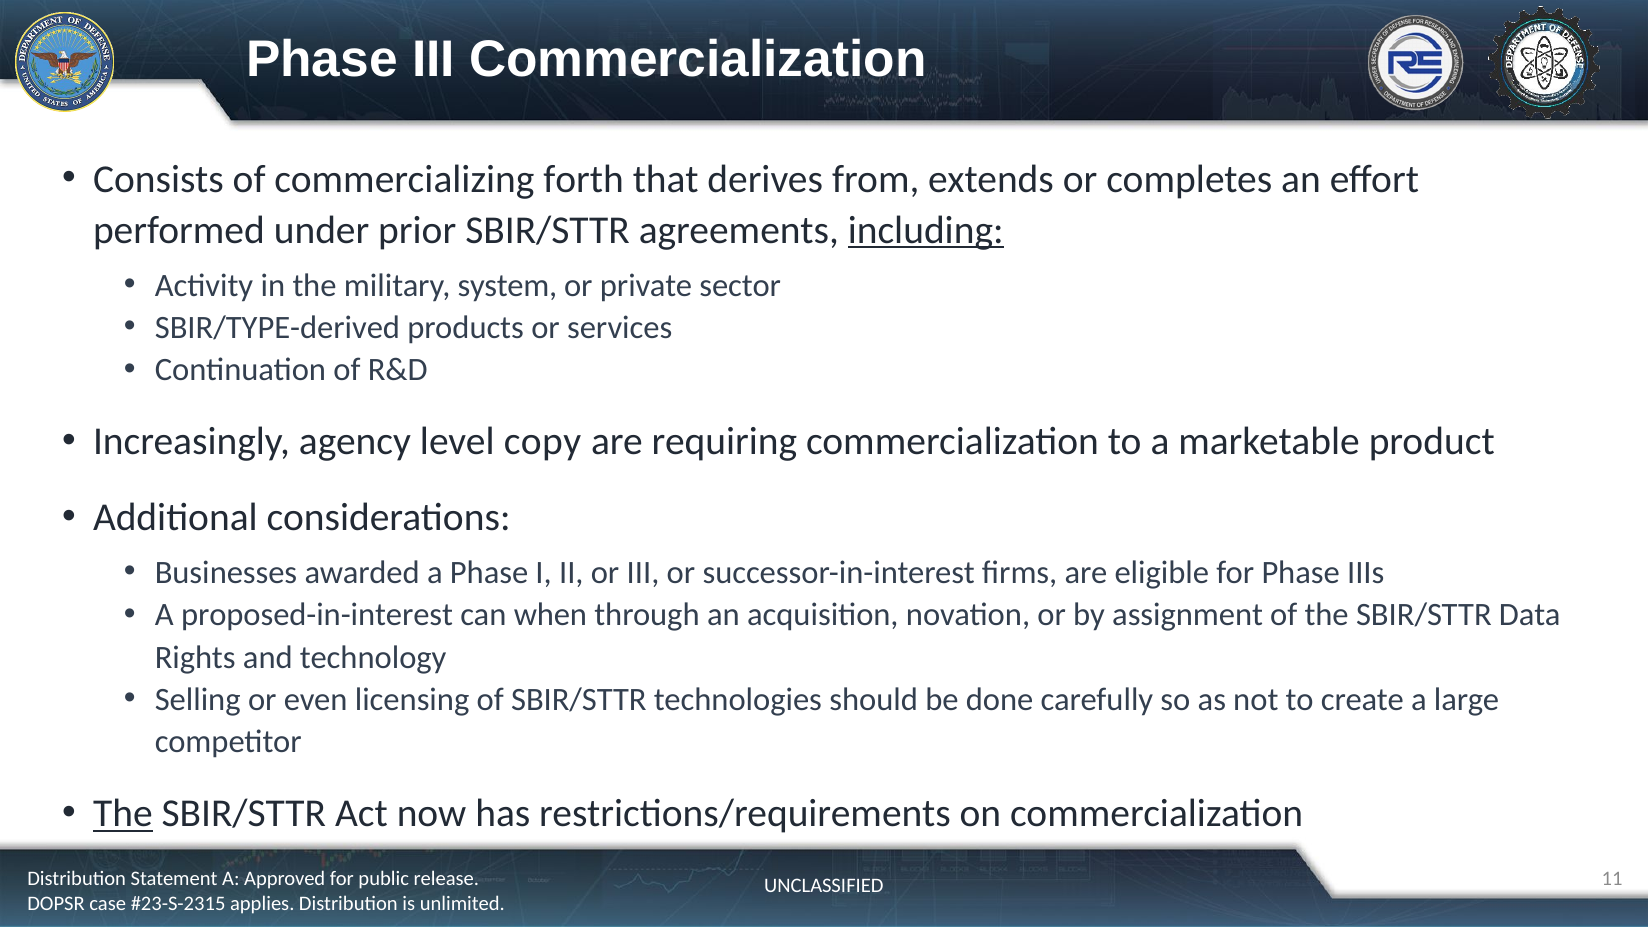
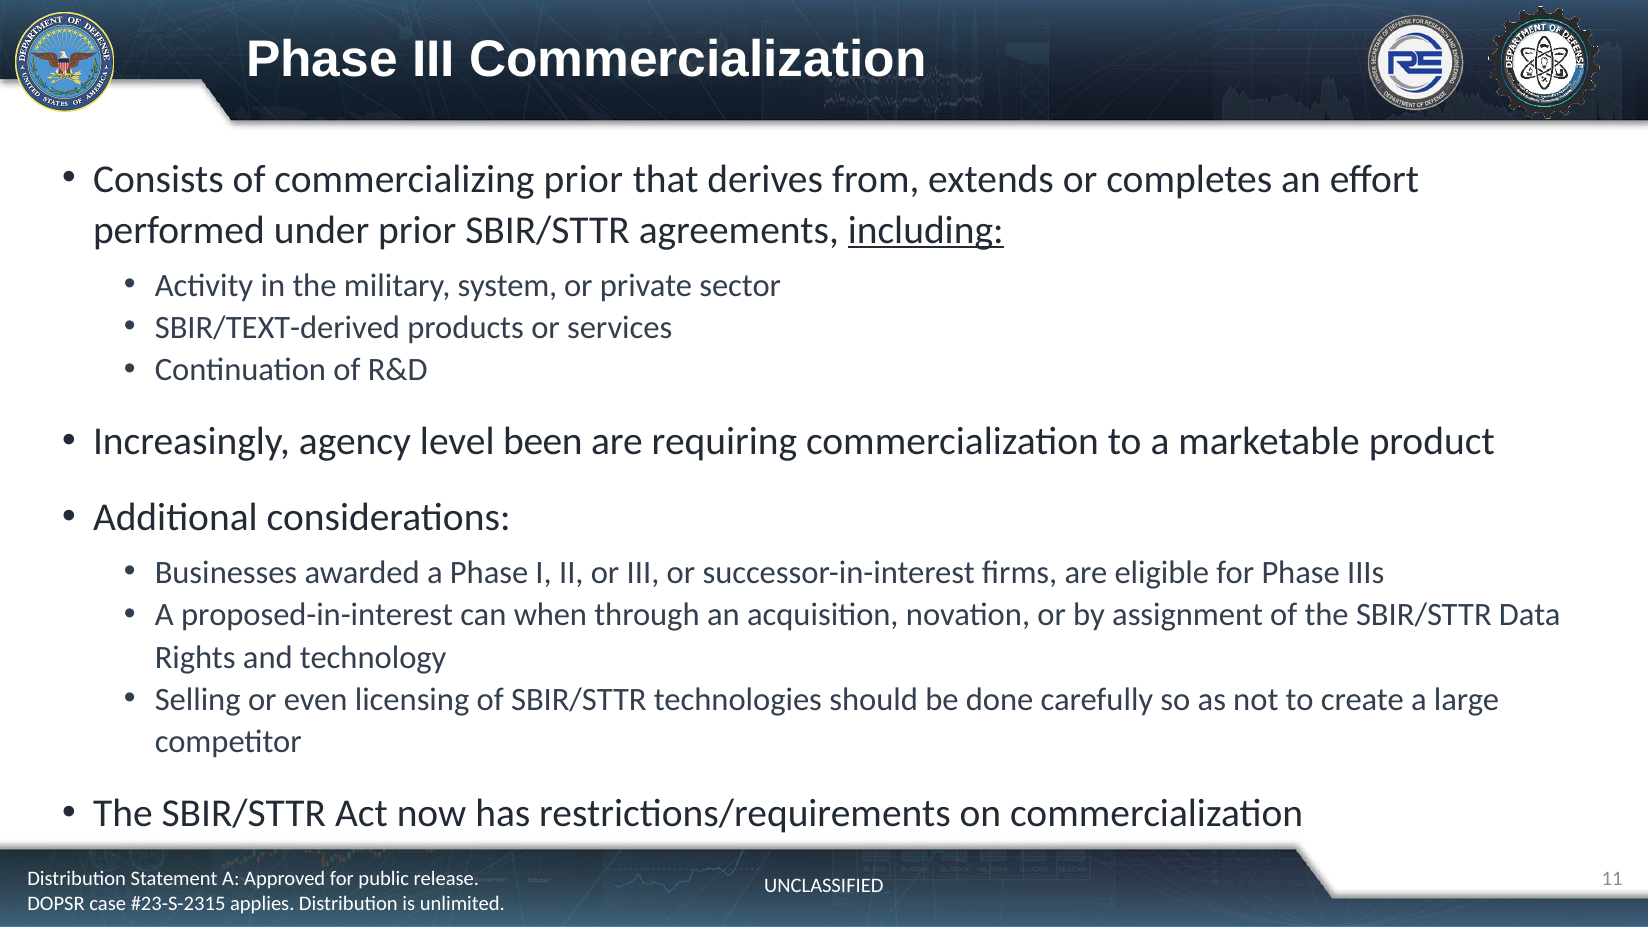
commercializing forth: forth -> prior (583, 179)
SBIR/TYPE-derived: SBIR/TYPE-derived -> SBIR/TEXT-derived (277, 328)
copy: copy -> been (543, 442)
The underline: present -> none (123, 814)
